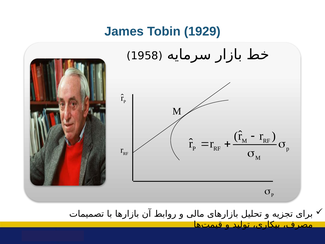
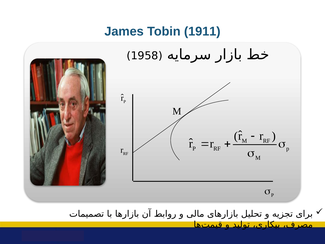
1929: 1929 -> 1911 (202, 31)
